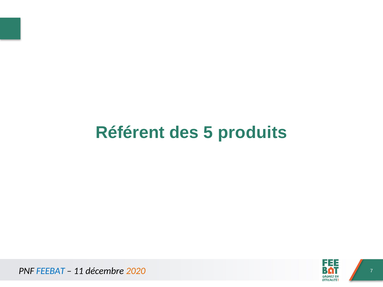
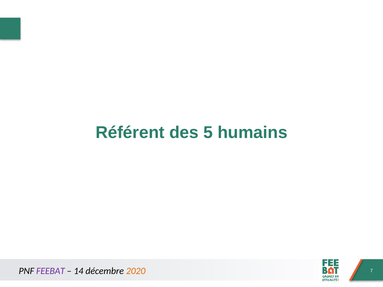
produits: produits -> humains (253, 133)
FEEBAT colour: blue -> purple (51, 271)
11: 11 -> 14 (79, 271)
